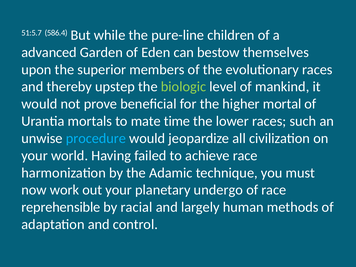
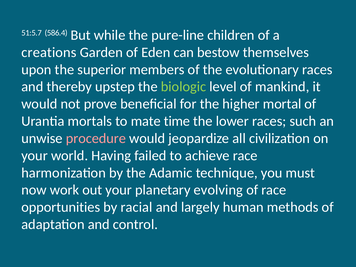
advanced: advanced -> creations (49, 52)
procedure colour: light blue -> pink (96, 138)
undergo: undergo -> evolving (218, 190)
reprehensible: reprehensible -> opportunities (61, 207)
